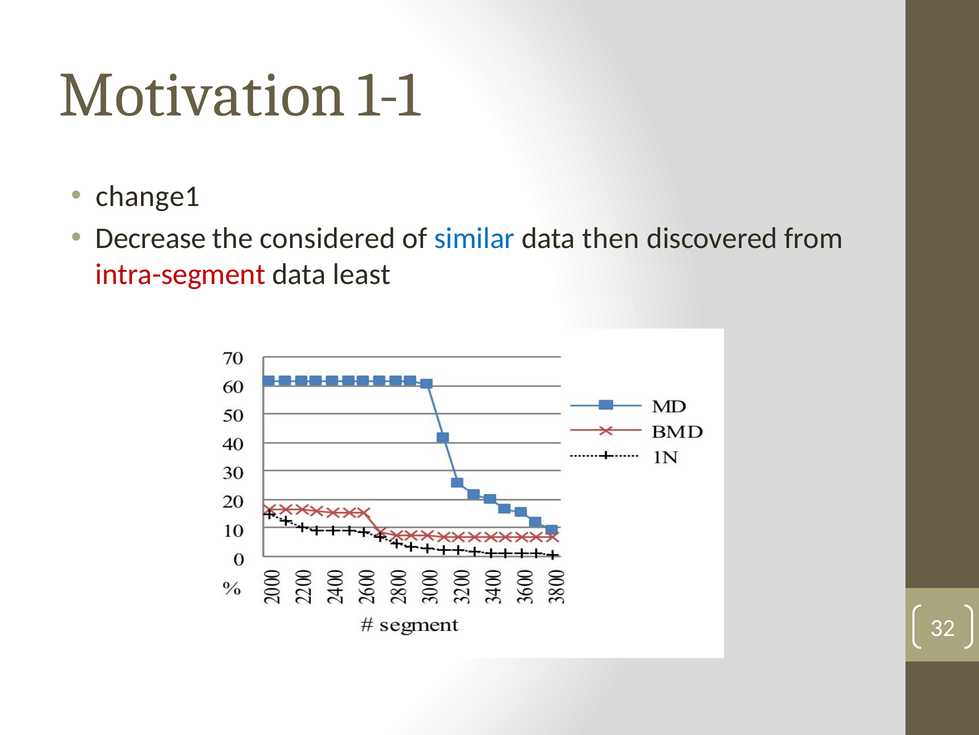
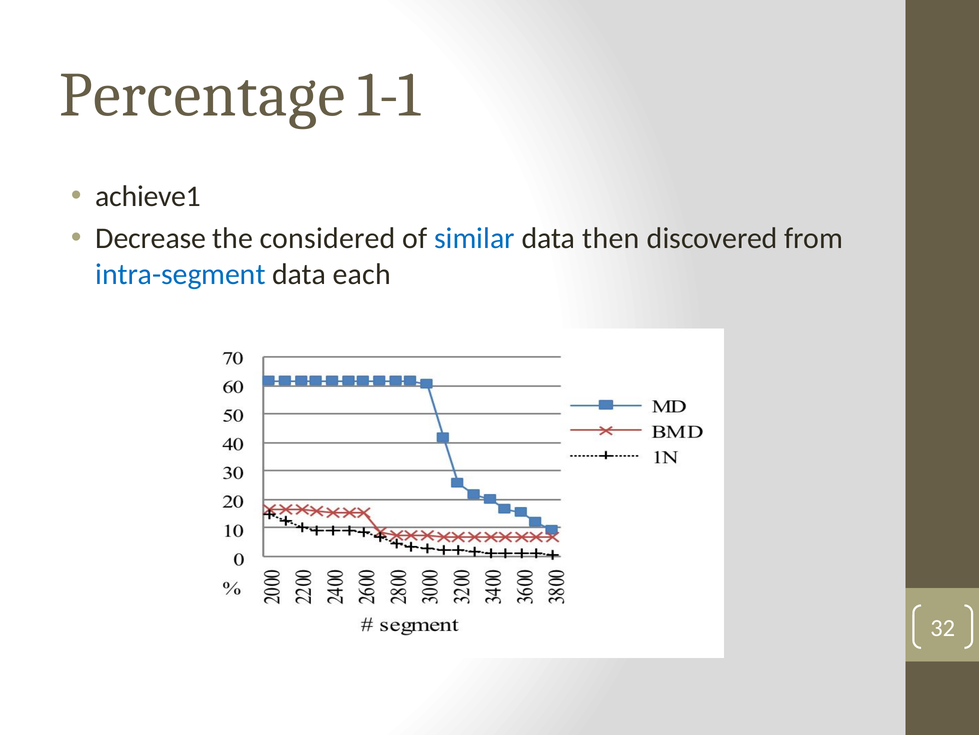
Motivation: Motivation -> Percentage (202, 95)
change1: change1 -> achieve1 (148, 196)
intra-segment colour: red -> blue (181, 274)
least: least -> each (362, 274)
